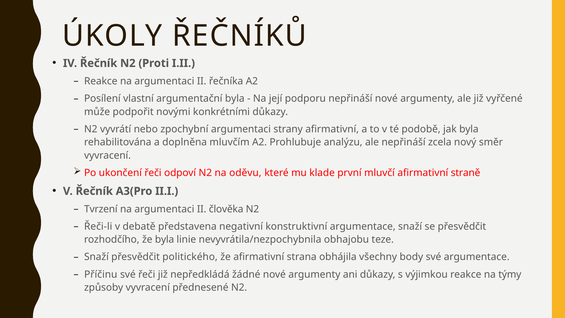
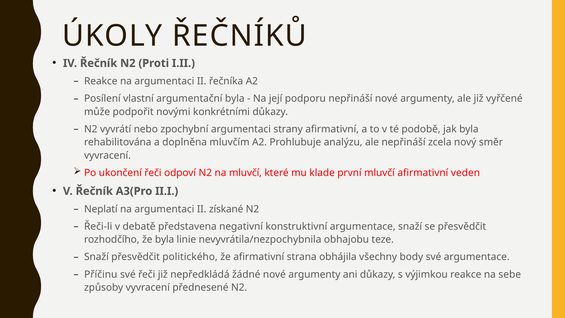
na oděvu: oděvu -> mluvčí (245, 173)
straně: straně -> veden (465, 173)
Tvrzení: Tvrzení -> Neplatí (101, 209)
člověka: člověka -> získané (226, 209)
týmy: týmy -> sebe (510, 274)
